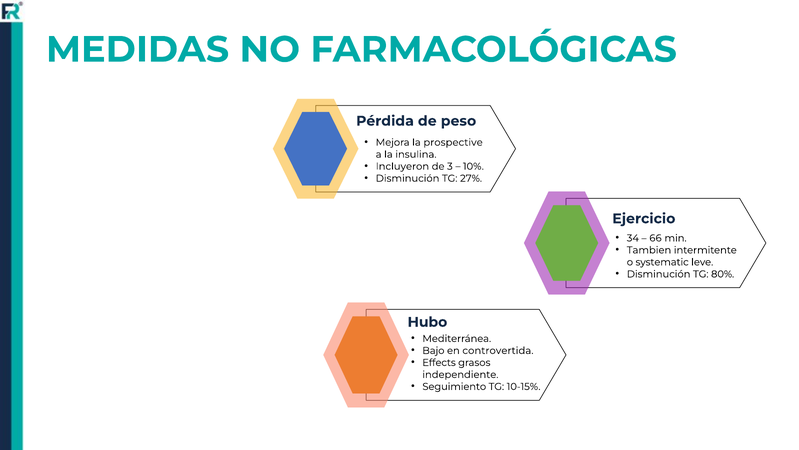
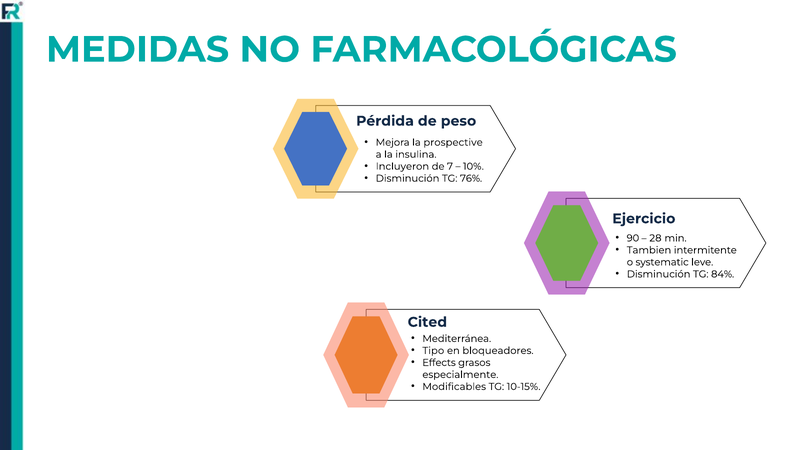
3: 3 -> 7 (450, 166)
27%: 27% -> 76% (471, 178)
34: 34 -> 90 (633, 238)
66: 66 -> 28 (655, 238)
80%: 80% -> 84% (723, 274)
Hubo: Hubo -> Cited (427, 322)
Bajo: Bajo -> Tipo (433, 350)
controvertida: controvertida -> bloqueadores (498, 350)
independiente: independiente -> especialmente (460, 374)
Seguimiento: Seguimiento -> Modificables (454, 386)
